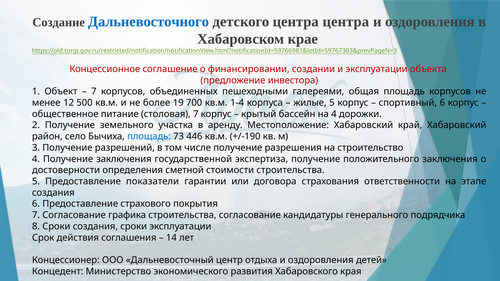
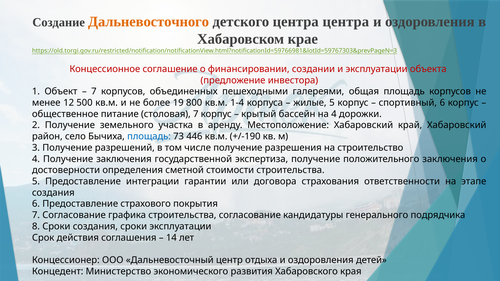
Дальневосточного colour: blue -> orange (149, 22)
700: 700 -> 800 (194, 103)
показатели: показатели -> интеграции (153, 182)
